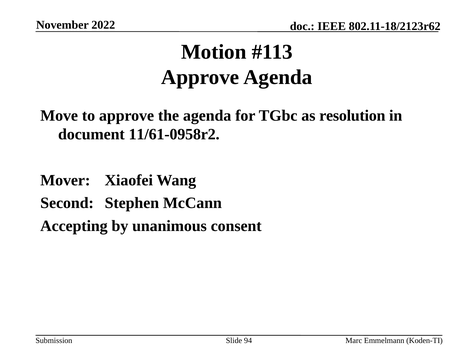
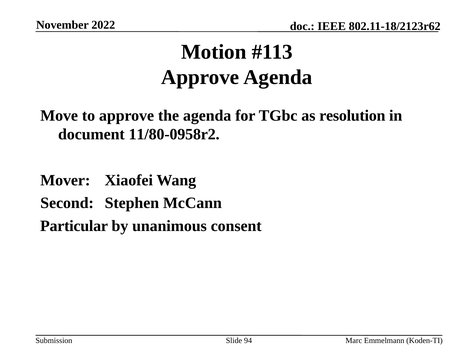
11/61-0958r2: 11/61-0958r2 -> 11/80-0958r2 (174, 135)
Accepting: Accepting -> Particular (74, 226)
